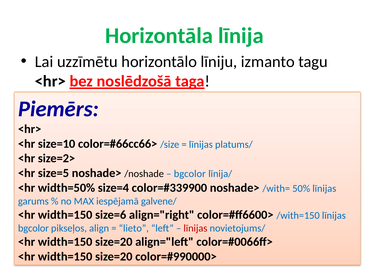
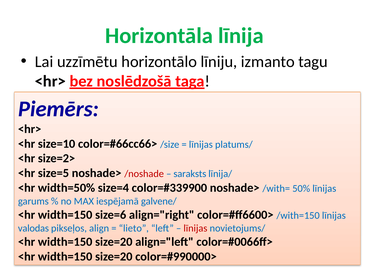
/noshade colour: black -> red (144, 174)
bgcolor: bgcolor -> saraksts (190, 174)
bgcolor: bgcolor -> valodas (33, 229)
